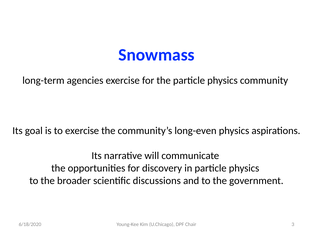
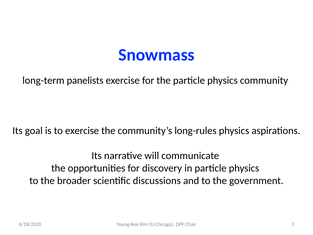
agencies: agencies -> panelists (85, 80)
long-even: long-even -> long-rules (196, 130)
